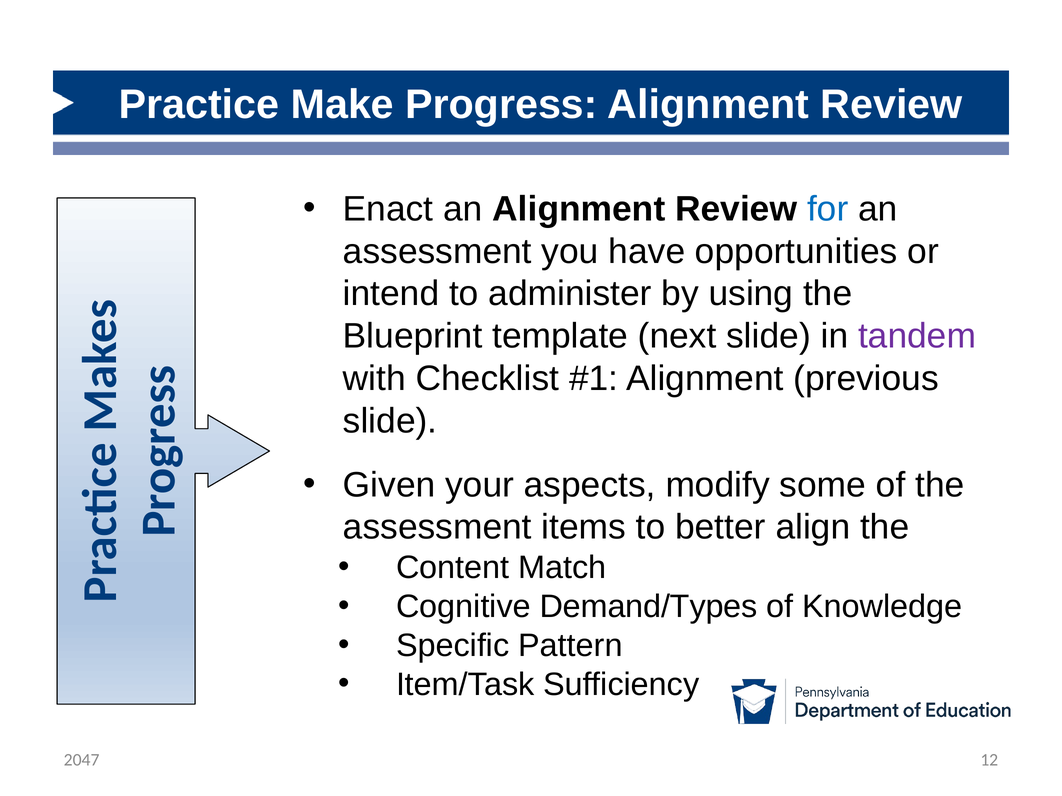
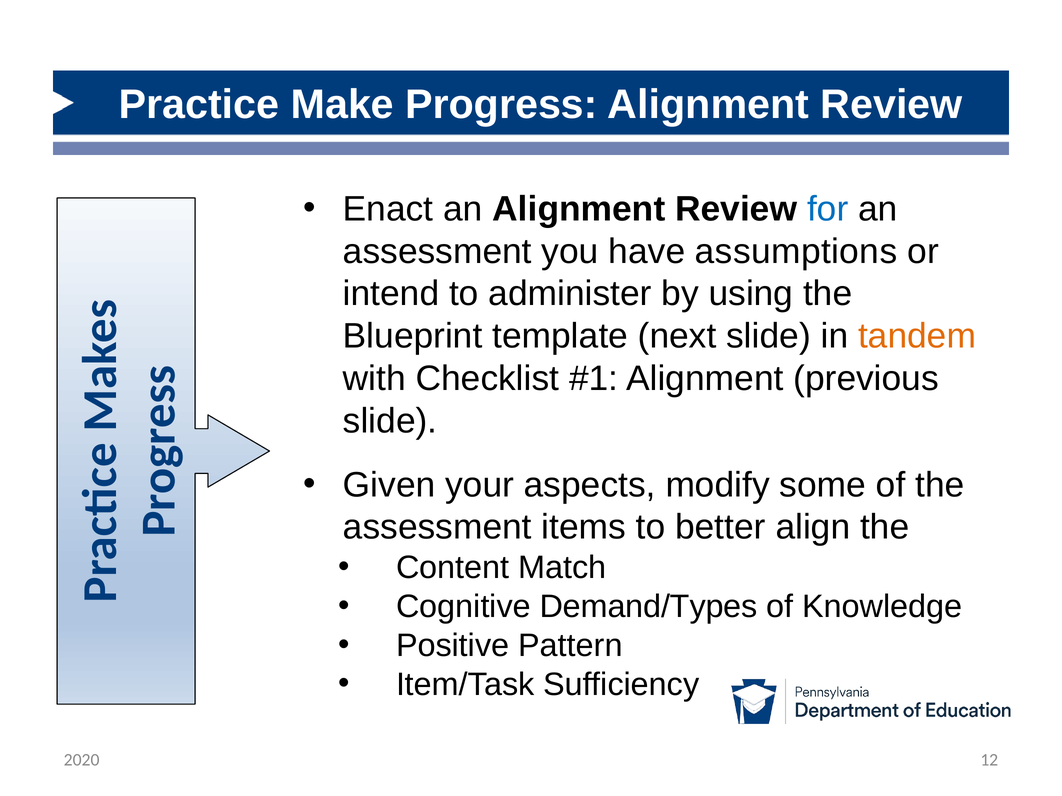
opportunities: opportunities -> assumptions (796, 252)
tandem colour: purple -> orange (917, 336)
Specific: Specific -> Positive (453, 646)
2047: 2047 -> 2020 (82, 761)
